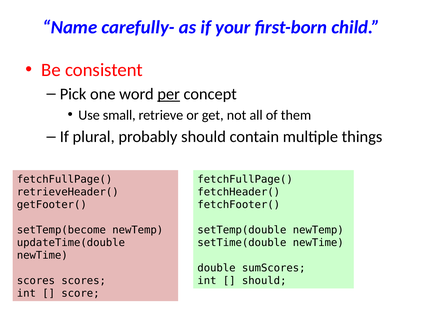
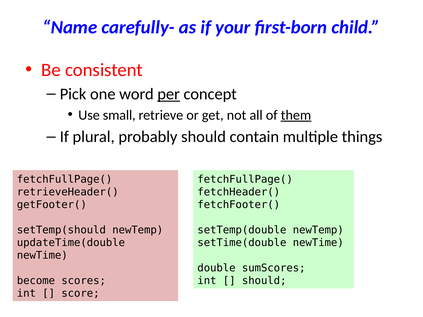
them underline: none -> present (296, 115)
setTemp(become: setTemp(become -> setTemp(should (61, 230)
scores: scores -> become (36, 281)
